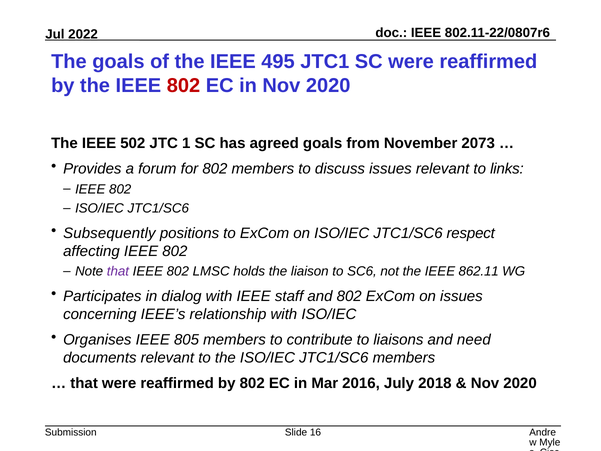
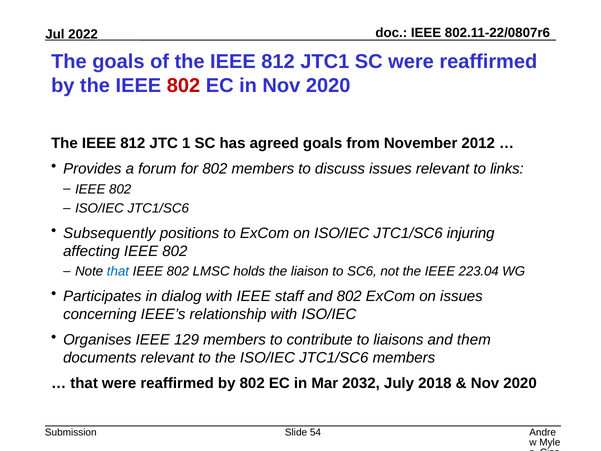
of the IEEE 495: 495 -> 812 (278, 62)
502: 502 -> 812 (133, 143)
2073: 2073 -> 2012 (478, 143)
respect: respect -> injuring (471, 233)
that colour: purple -> blue (118, 271)
862.11: 862.11 -> 223.04 (479, 271)
805: 805 -> 129 (187, 340)
need: need -> them (474, 340)
2016: 2016 -> 2032 (361, 383)
16: 16 -> 54 (316, 432)
